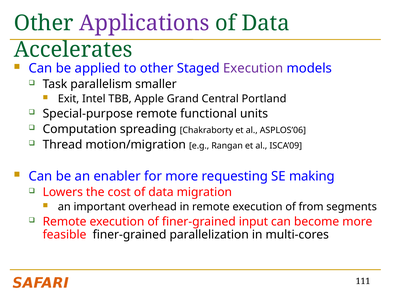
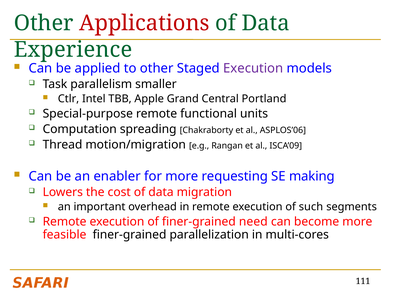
Applications colour: purple -> red (144, 23)
Accelerates: Accelerates -> Experience (73, 49)
Exit: Exit -> Ctlr (68, 99)
from: from -> such (311, 206)
input: input -> need (253, 221)
